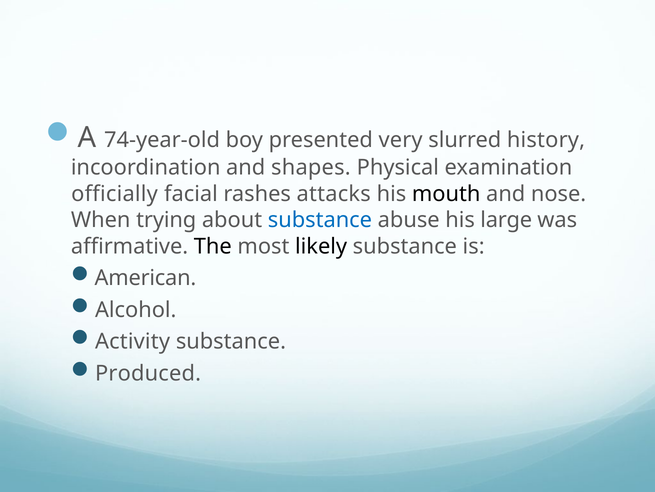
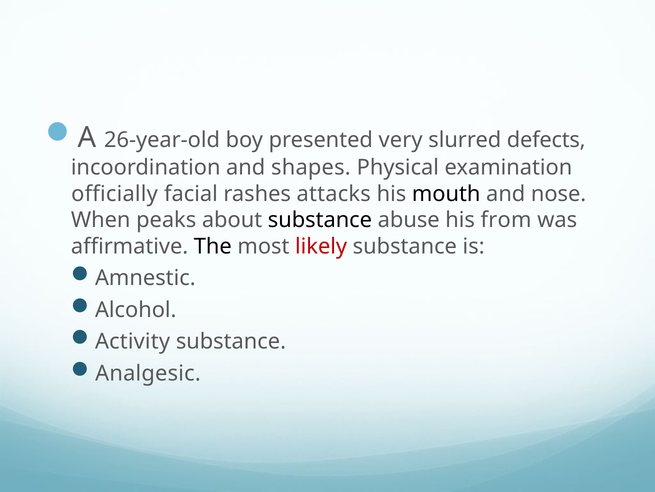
74-year-old: 74-year-old -> 26-year-old (162, 140)
history: history -> defects (546, 140)
trying: trying -> peaks (166, 220)
substance colour: blue -> black (320, 220)
large: large -> from (506, 220)
likely colour: black -> red (321, 246)
American: American -> Amnestic (145, 278)
Produced: Produced -> Analgesic (148, 373)
